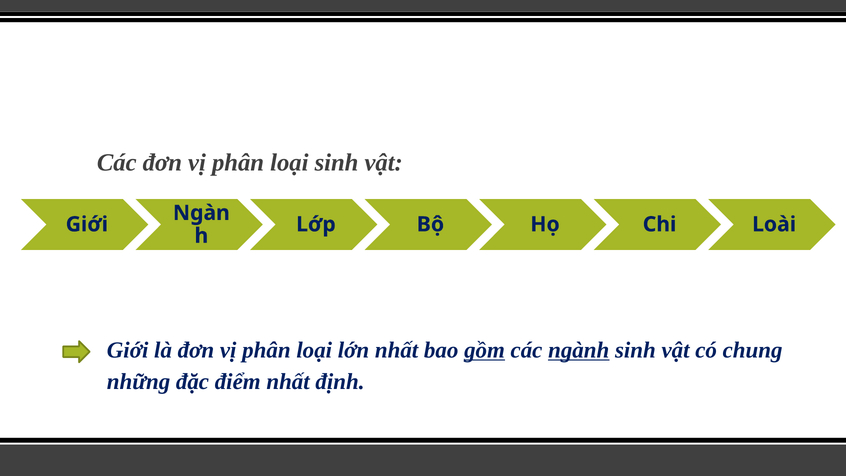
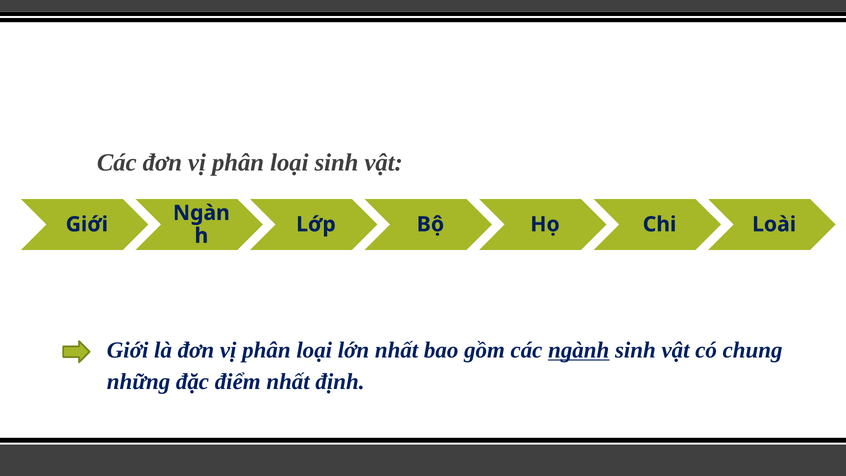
gồm underline: present -> none (484, 350)
